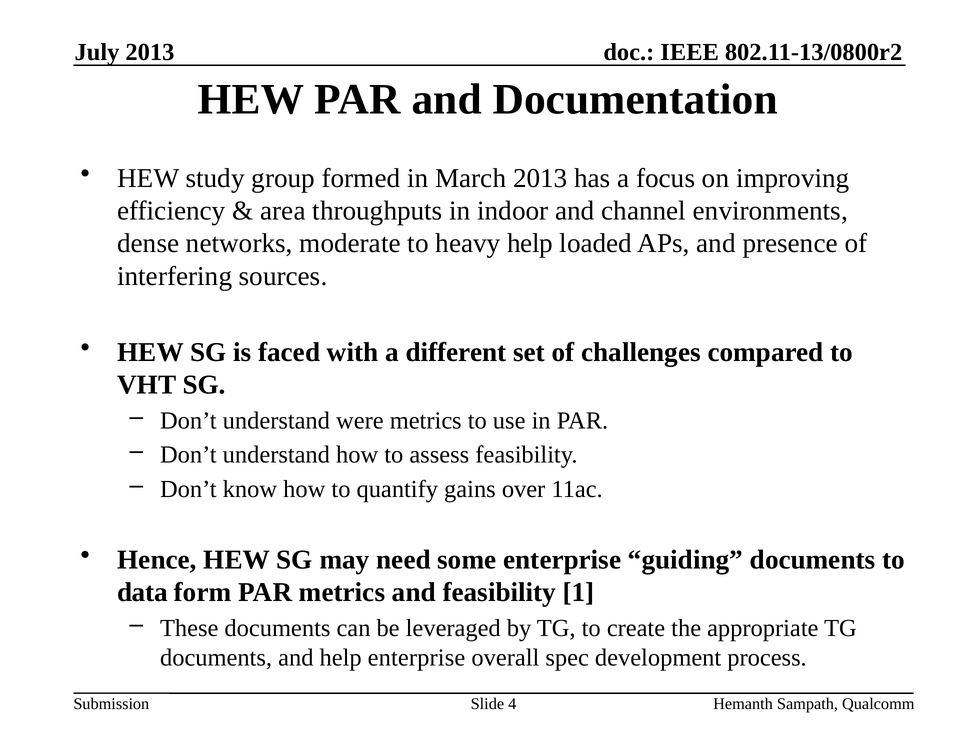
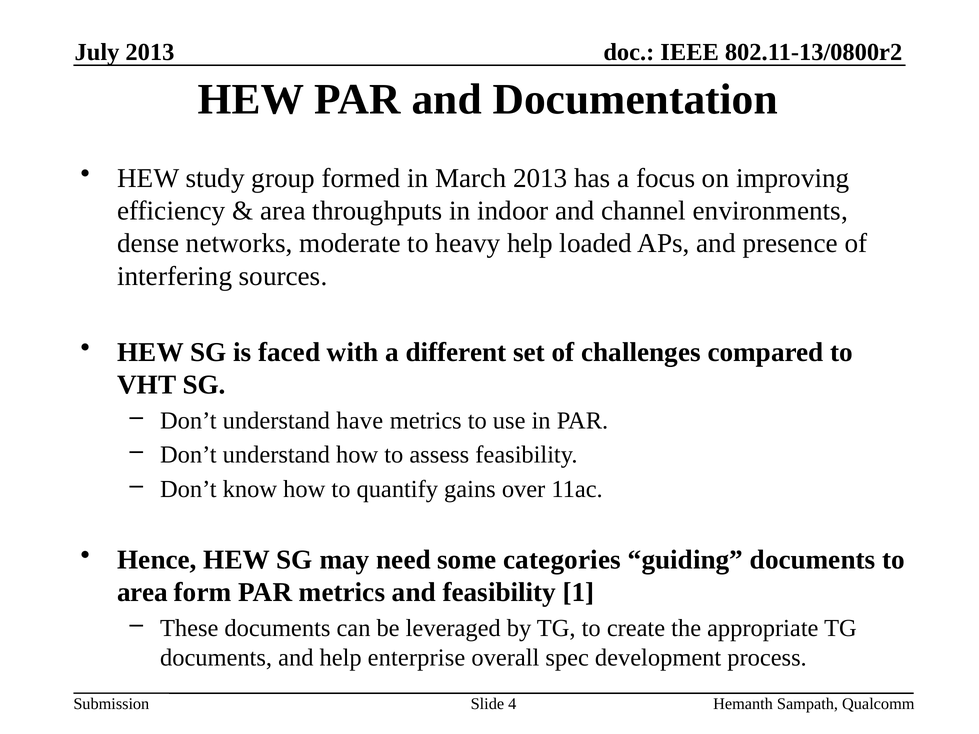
were: were -> have (360, 421)
some enterprise: enterprise -> categories (562, 560)
data: data -> area (142, 593)
